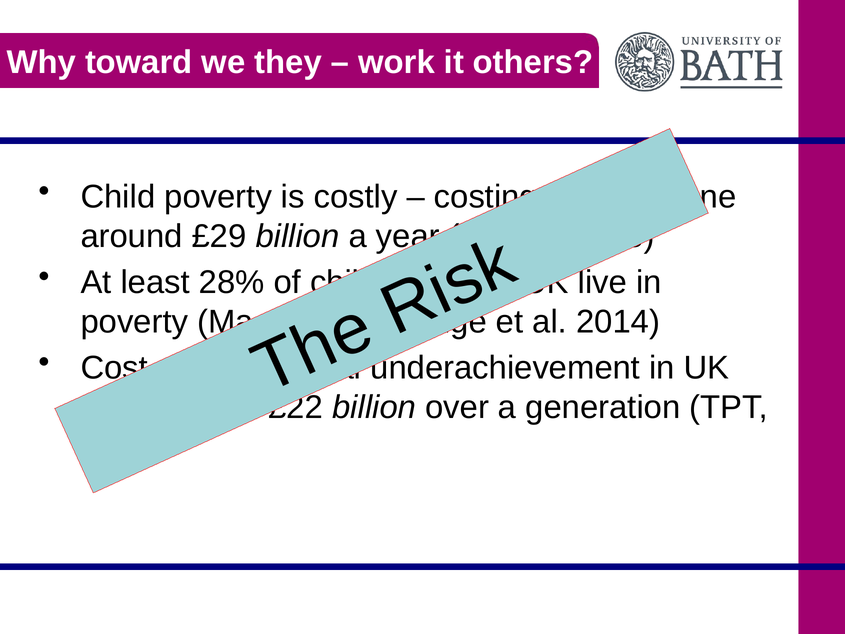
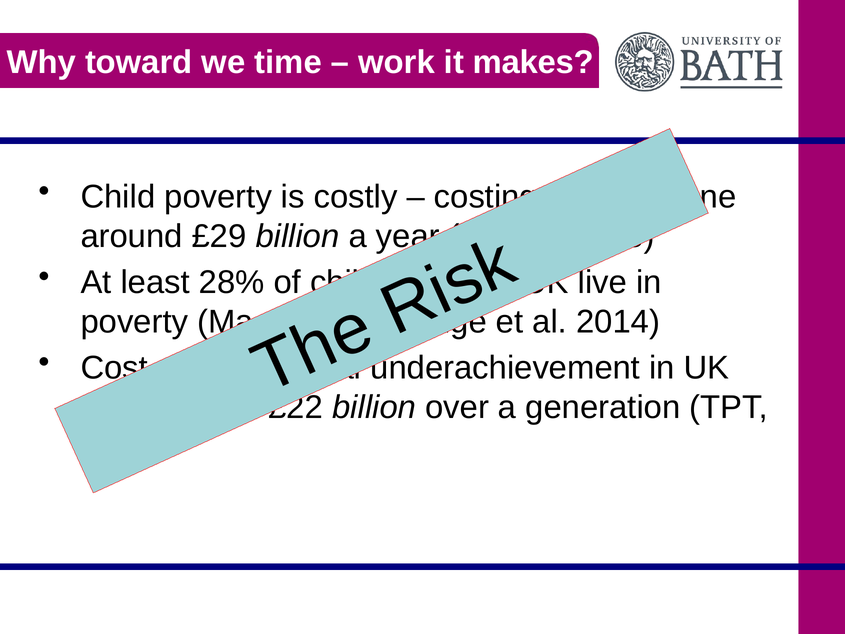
they: they -> time (288, 62)
others: others -> makes (533, 62)
